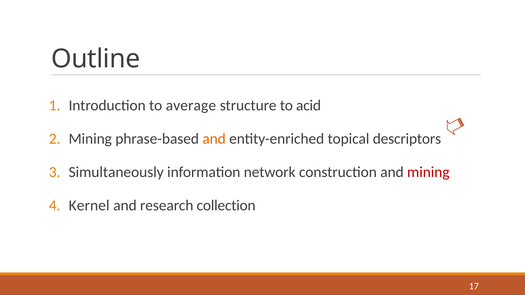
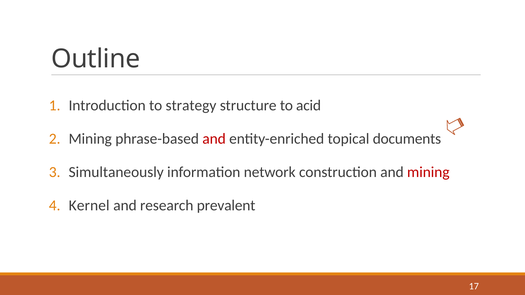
average: average -> strategy (191, 106)
and colour: orange -> red (214, 139)
descriptors: descriptors -> documents (407, 139)
collection: collection -> prevalent (226, 206)
